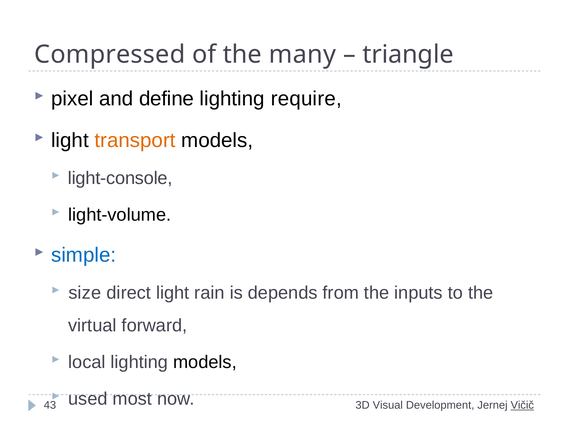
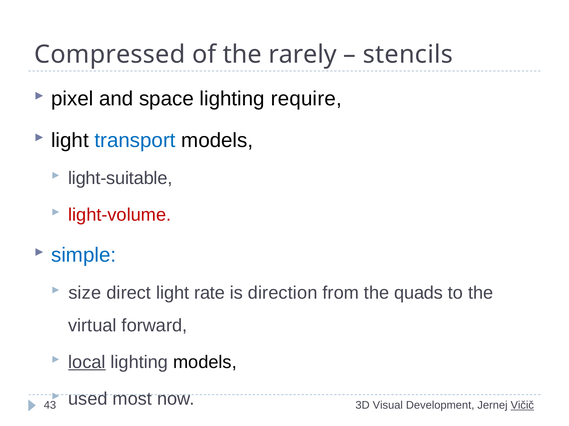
many: many -> rarely (303, 55)
triangle: triangle -> stencils (408, 55)
define: define -> space (166, 99)
transport colour: orange -> blue (135, 141)
light-console: light-console -> light-suitable (120, 179)
light-volume colour: black -> red (120, 215)
rain: rain -> rate (210, 293)
depends: depends -> direction (283, 293)
inputs: inputs -> quads (419, 293)
local underline: none -> present (87, 363)
